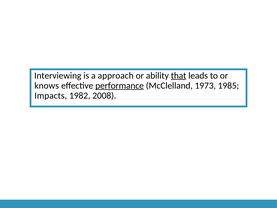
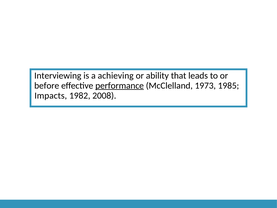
approach: approach -> achieving (116, 76)
that underline: present -> none (179, 76)
knows: knows -> before (47, 85)
